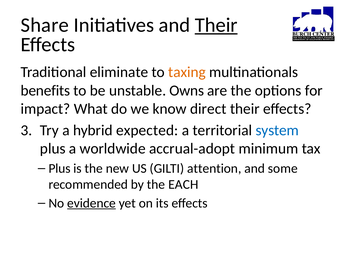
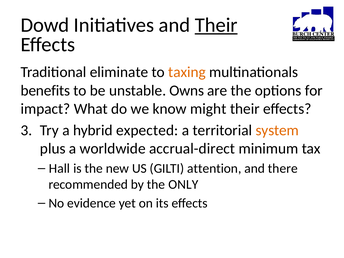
Share: Share -> Dowd (45, 25)
direct: direct -> might (208, 109)
system colour: blue -> orange (277, 130)
accrual-adopt: accrual-adopt -> accrual-direct (192, 149)
Plus: Plus -> Hall (59, 168)
some: some -> there (283, 168)
EACH: EACH -> ONLY (183, 184)
evidence underline: present -> none (92, 203)
